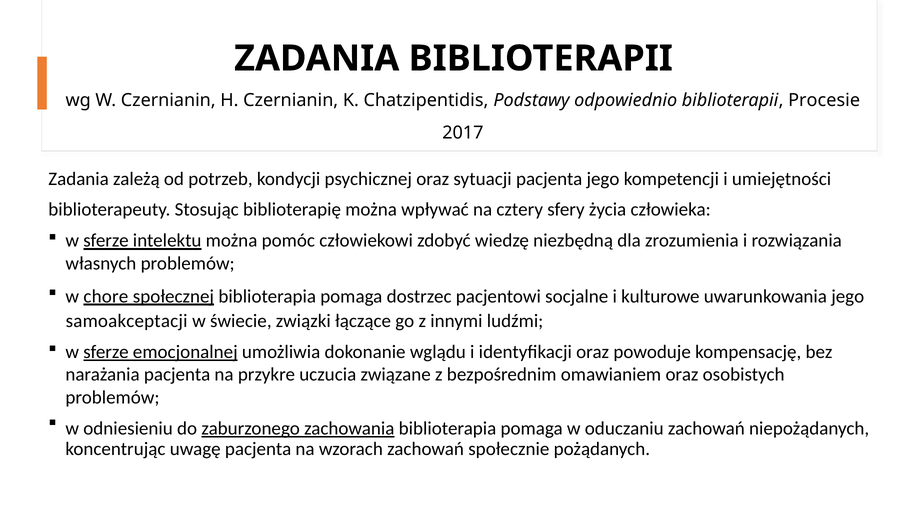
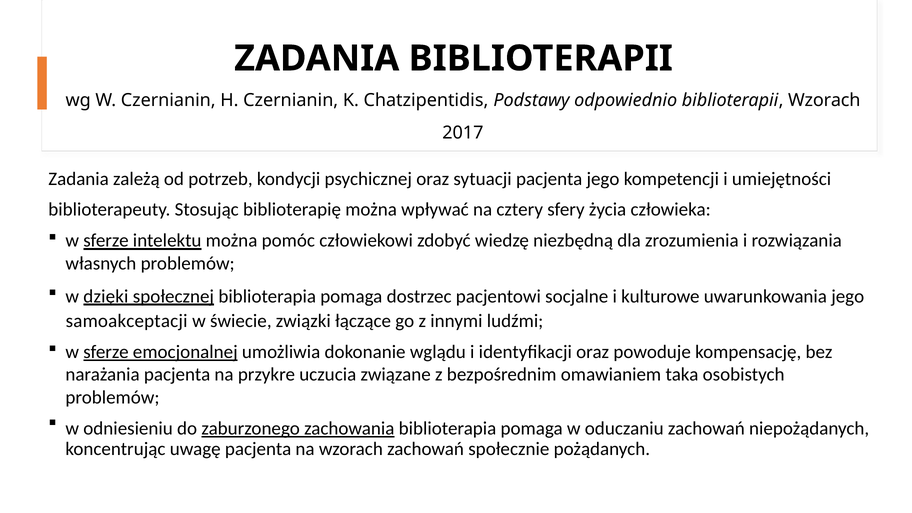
biblioterapii Procesie: Procesie -> Wzorach (824, 101)
chore: chore -> dzięki (106, 296)
omawianiem oraz: oraz -> taka (682, 375)
